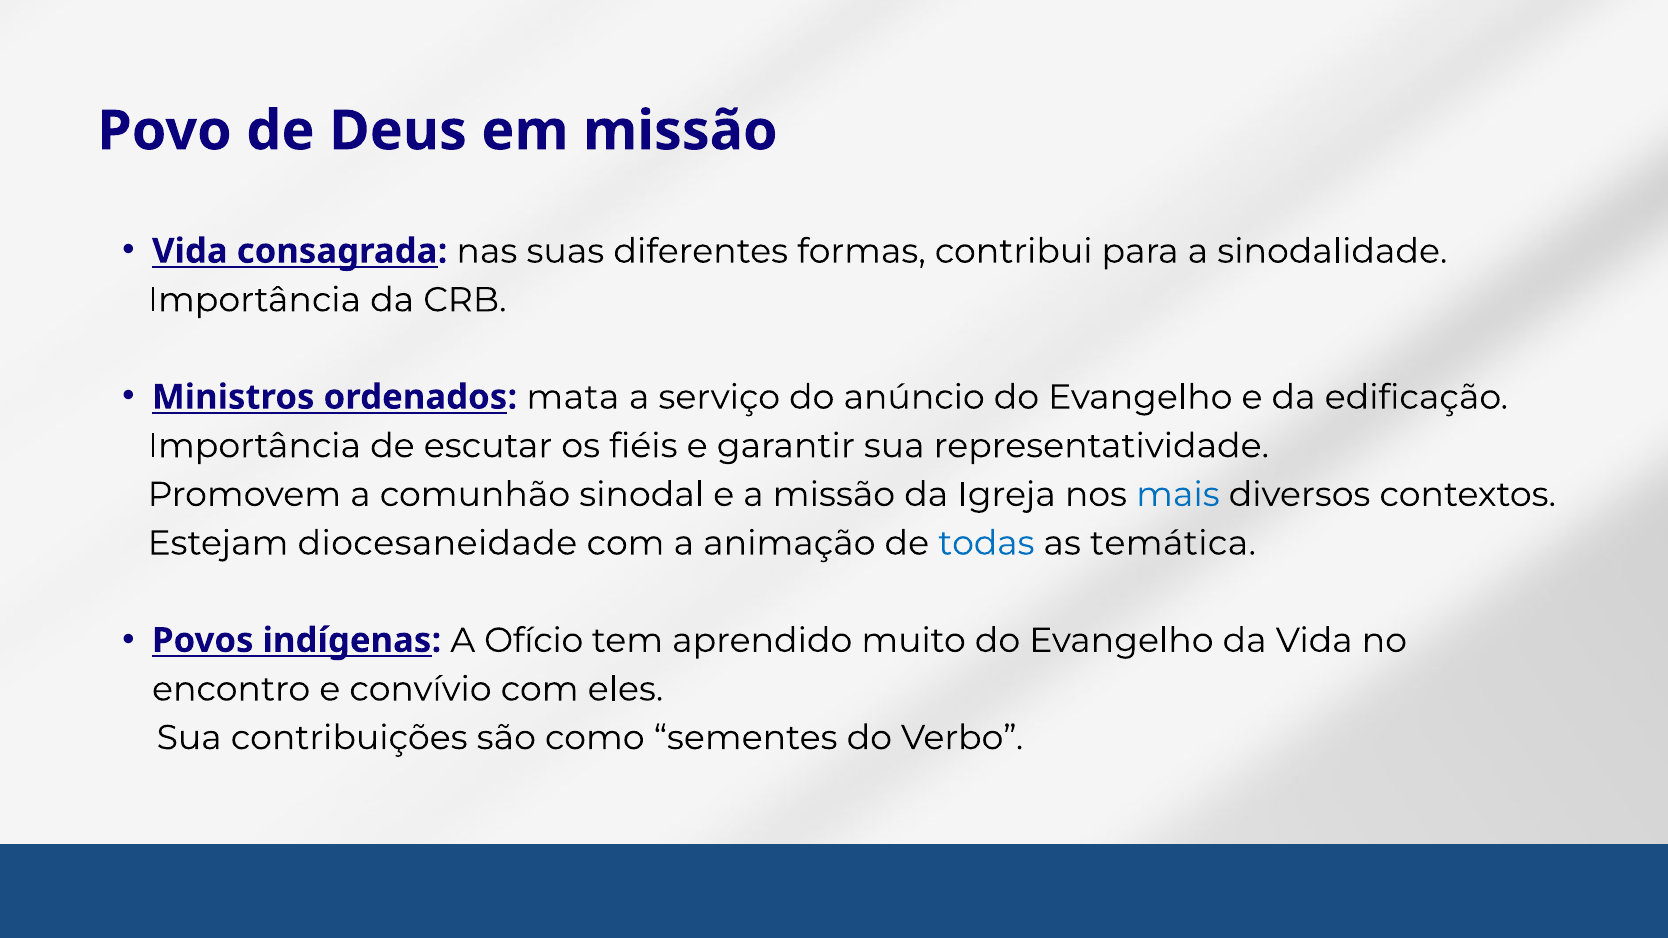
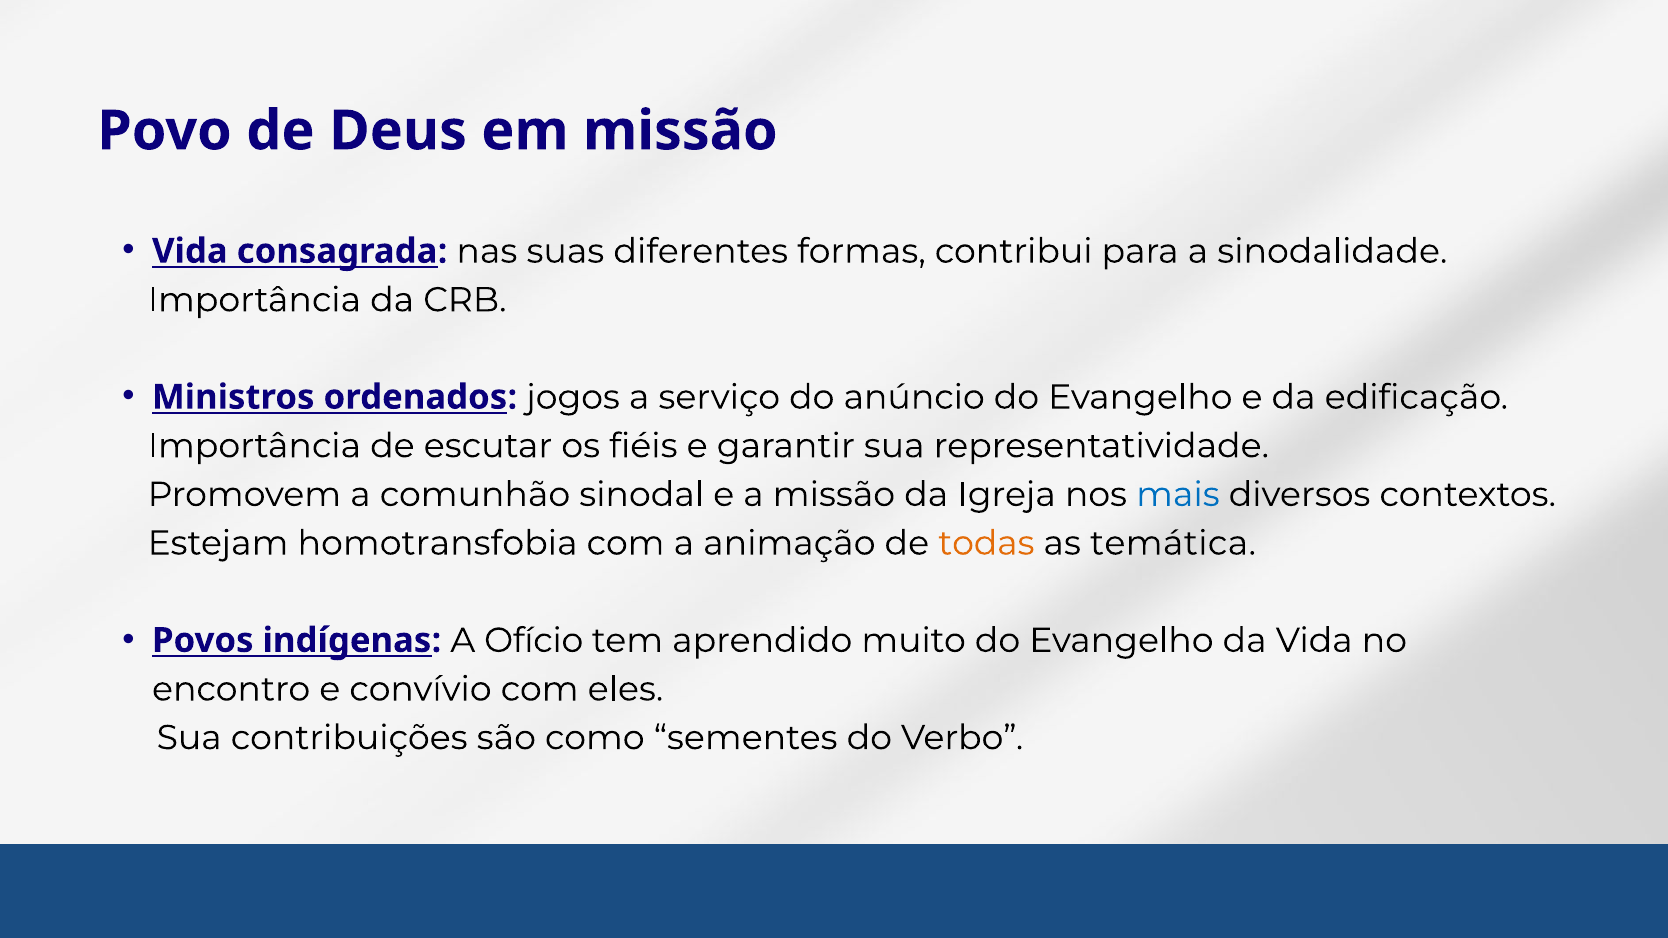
mata: mata -> jogos (573, 397)
diocesaneidade: diocesaneidade -> homotransfobia (438, 543)
todas colour: blue -> orange (986, 543)
